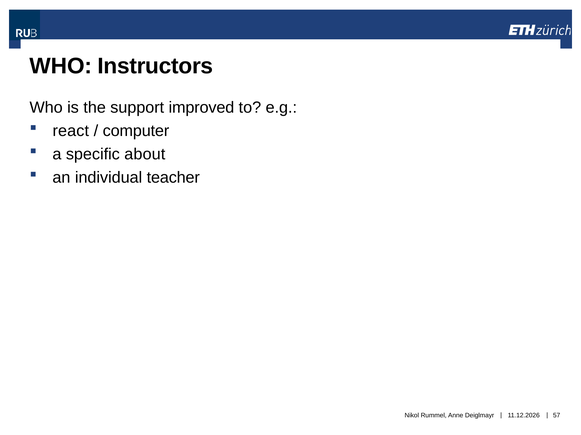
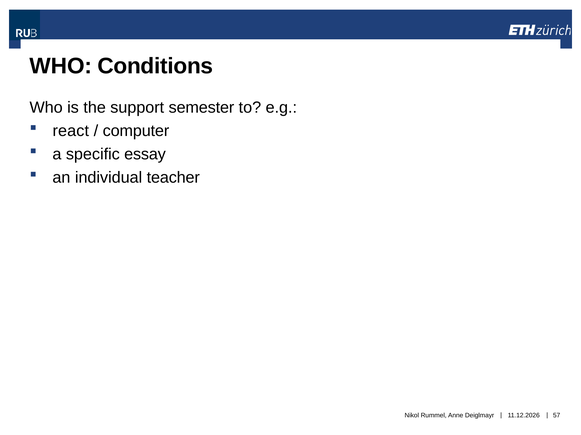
Instructors: Instructors -> Conditions (155, 66)
improved: improved -> semester (201, 108)
about: about -> essay (145, 154)
